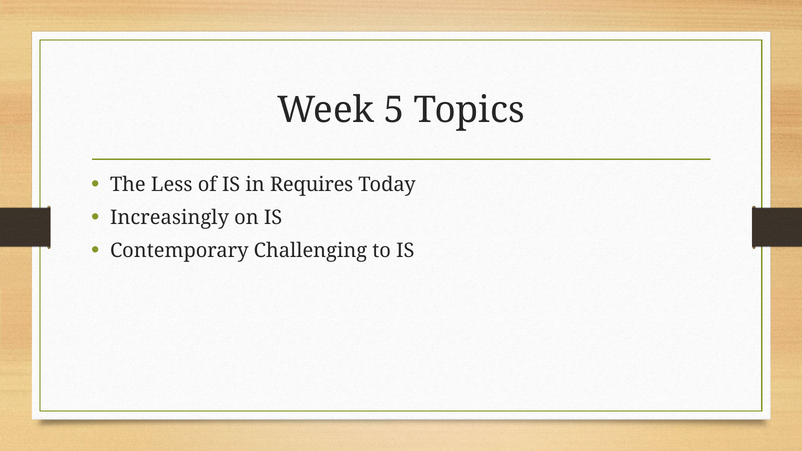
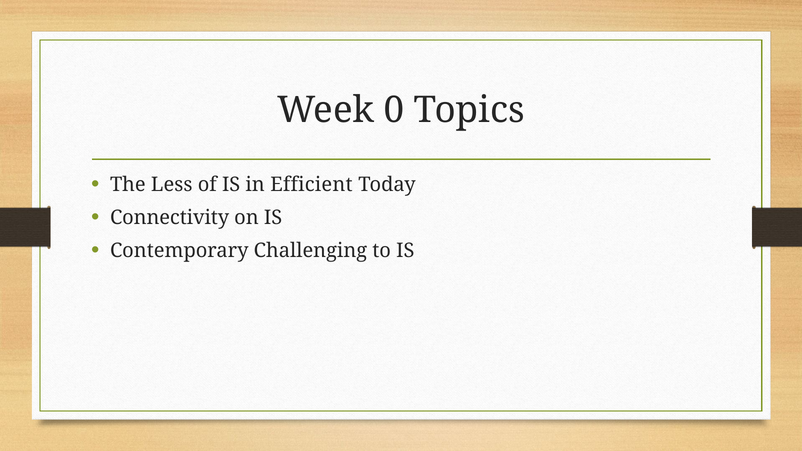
5: 5 -> 0 (394, 110)
Requires: Requires -> Efficient (311, 185)
Increasingly: Increasingly -> Connectivity (170, 218)
